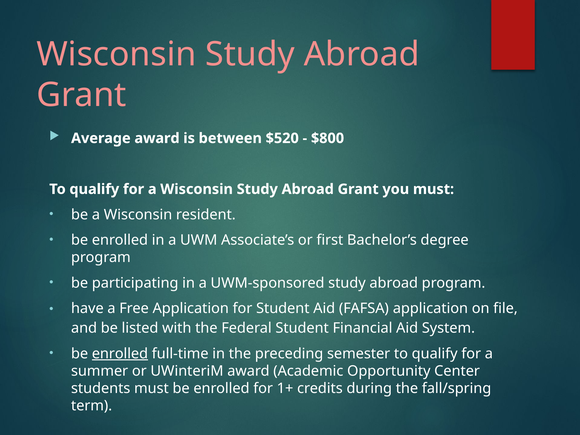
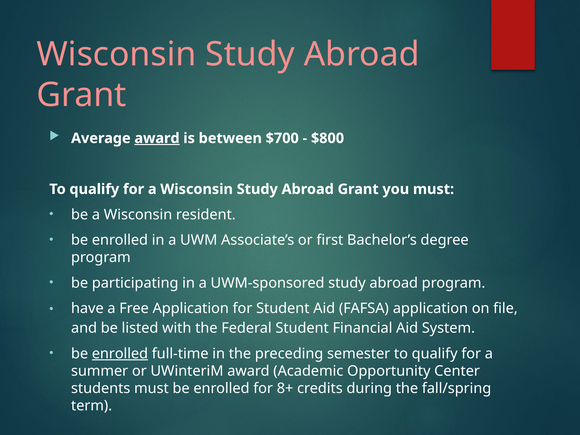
award underline: none -> present (157, 138)
$520: $520 -> $700 (282, 138)
1+: 1+ -> 8+ (285, 388)
